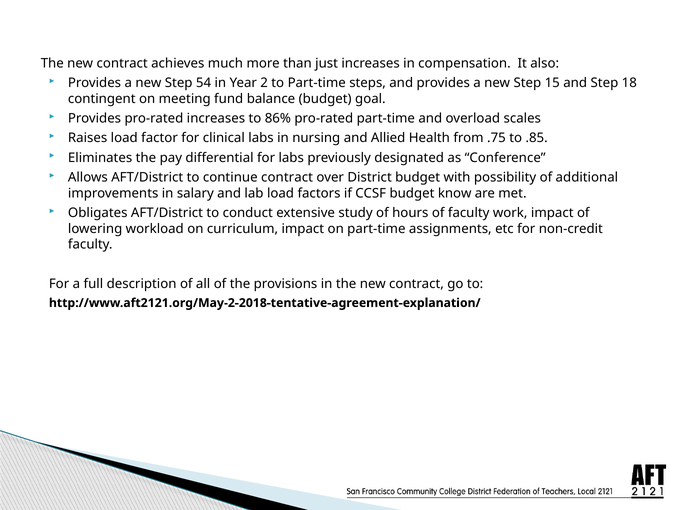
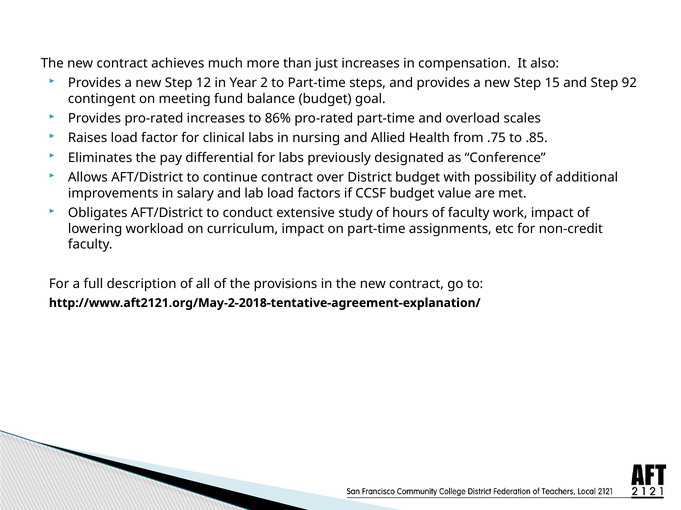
54: 54 -> 12 (204, 83)
18: 18 -> 92 (629, 83)
know: know -> value (455, 193)
